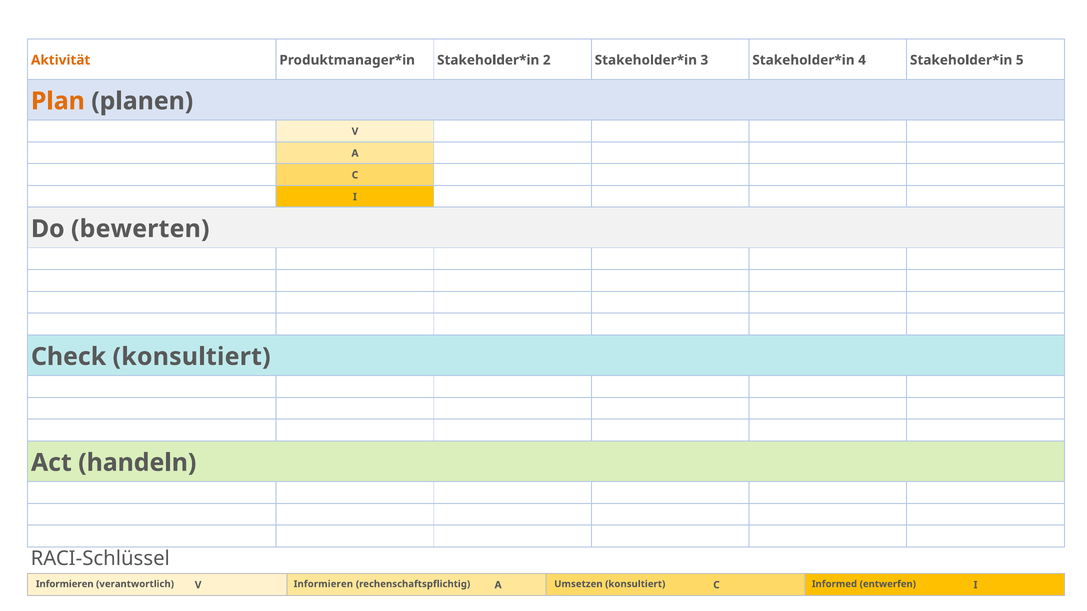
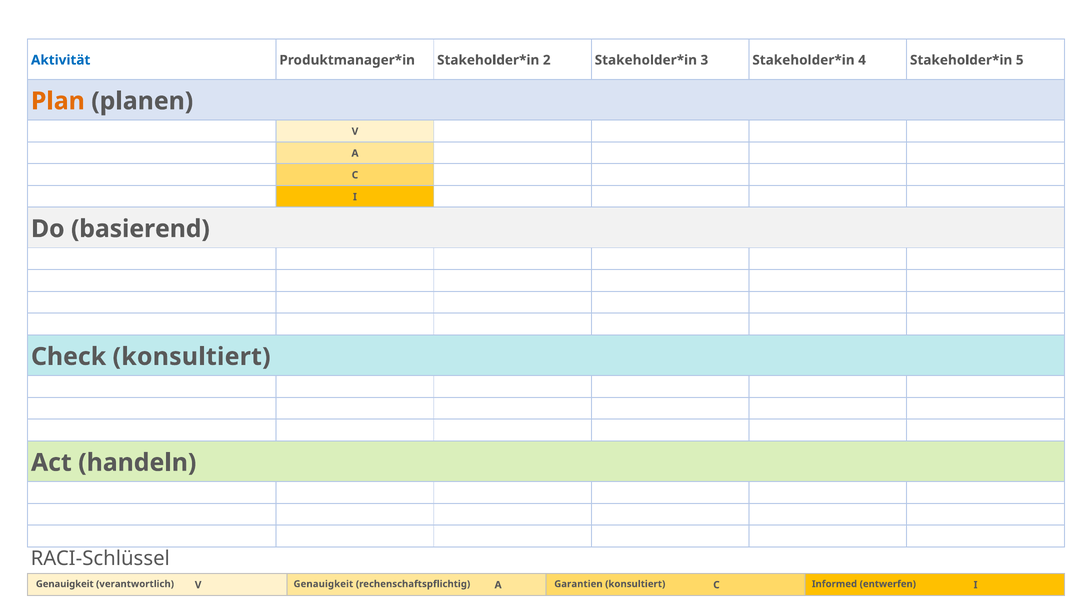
Aktivität colour: orange -> blue (61, 60)
bewerten: bewerten -> basierend (140, 229)
Informieren: Informieren -> Genauigkeit (65, 584)
verantwortlich Informieren: Informieren -> Genauigkeit (323, 584)
Umsetzen: Umsetzen -> Garantien (578, 584)
